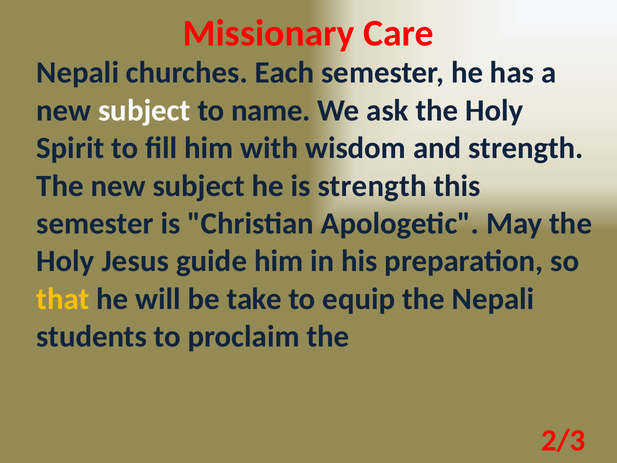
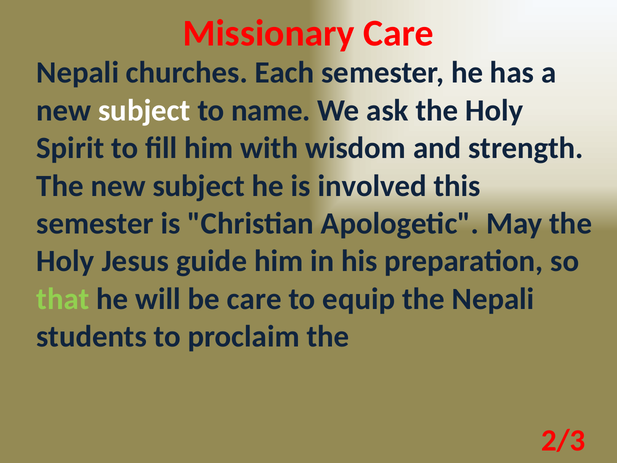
is strength: strength -> involved (372, 186)
that colour: yellow -> light green (63, 299)
be take: take -> care (254, 299)
